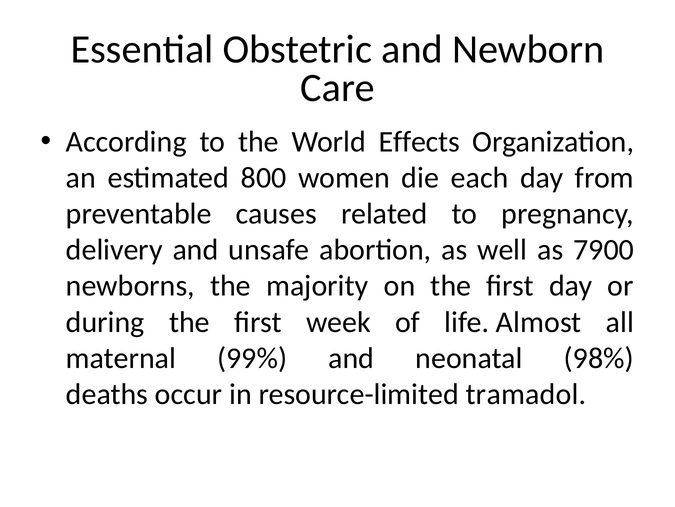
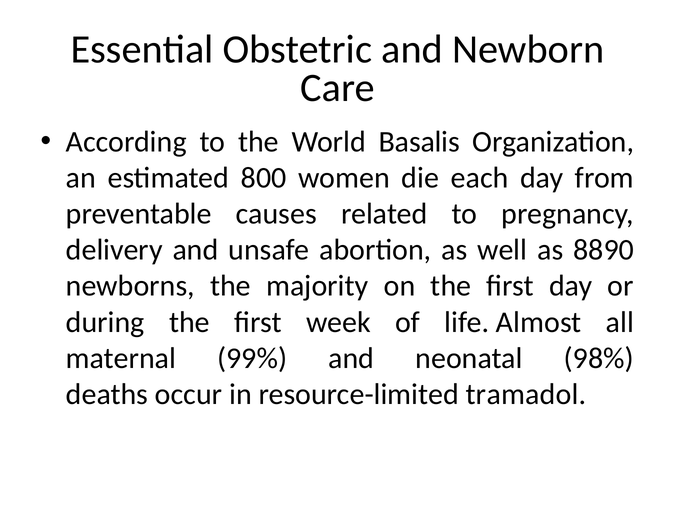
Effects: Effects -> Basalis (419, 142)
7900: 7900 -> 8890 (603, 250)
